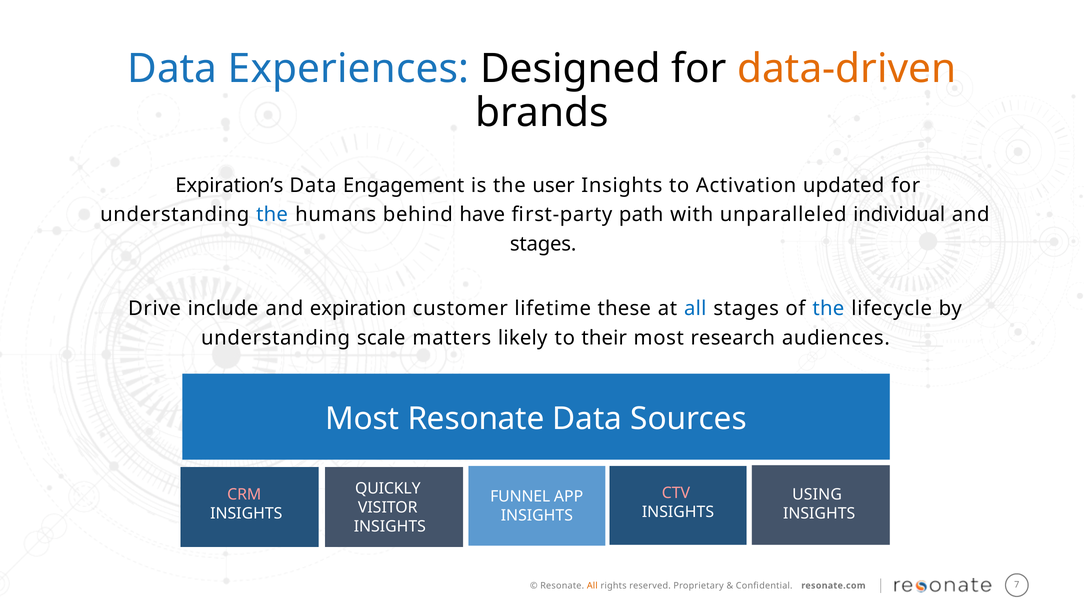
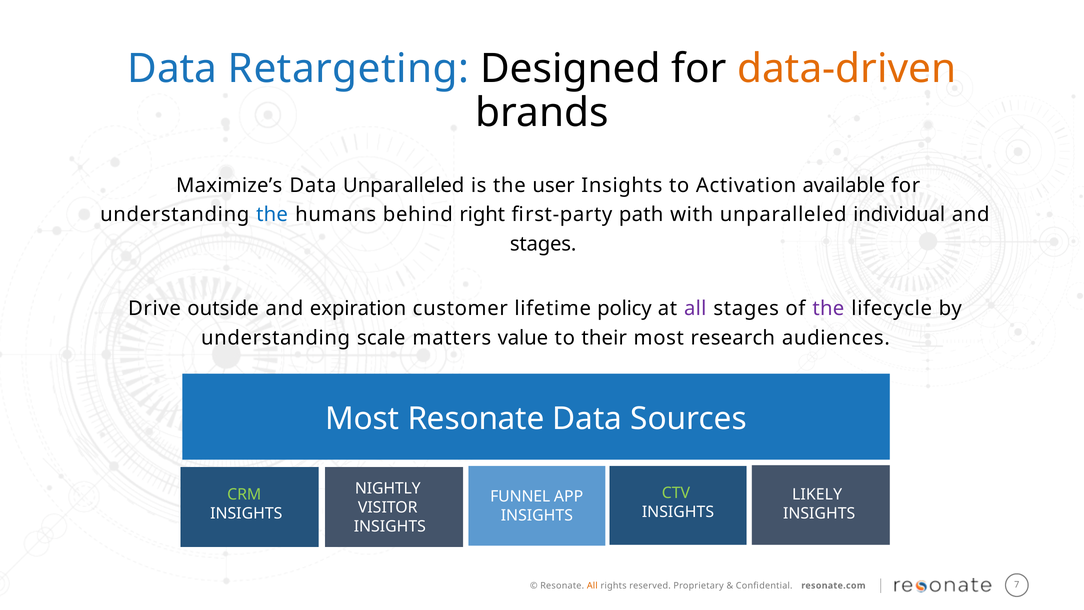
Experiences: Experiences -> Retargeting (348, 69)
Expiration’s: Expiration’s -> Maximize’s (229, 185)
Data Engagement: Engagement -> Unparalleled (404, 185)
updated: updated -> available (844, 185)
have: have -> right (482, 215)
include: include -> outside (223, 309)
these: these -> policy (624, 309)
all colour: blue -> purple (695, 309)
the colour: blue -> purple (828, 309)
likely: likely -> value (523, 338)
QUICKLY: QUICKLY -> NIGHTLY (388, 489)
CTV colour: pink -> light green (676, 493)
CRM colour: pink -> light green (244, 494)
USING: USING -> LIKELY (817, 494)
